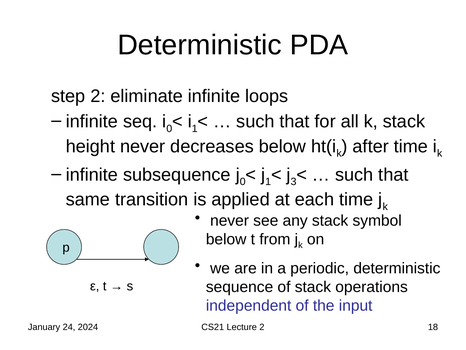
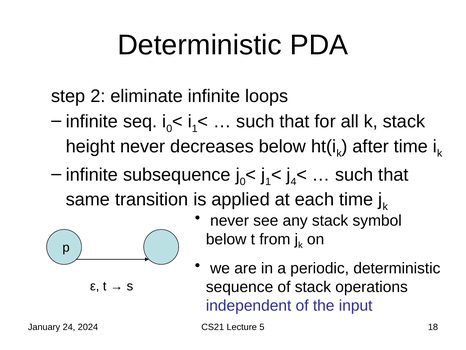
3: 3 -> 4 (294, 182)
Lecture 2: 2 -> 5 (262, 327)
